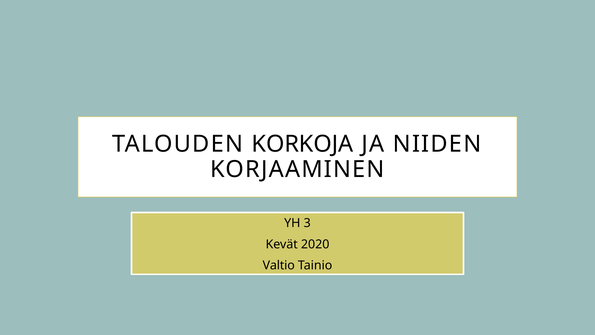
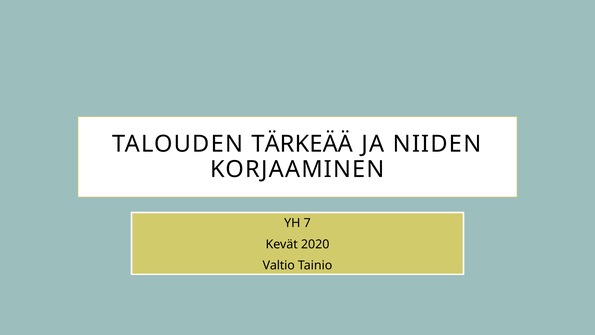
KORKOJA: KORKOJA -> TÄRKEÄÄ (302, 144)
3: 3 -> 7 (307, 223)
